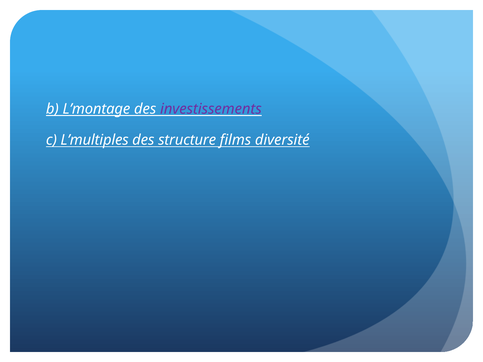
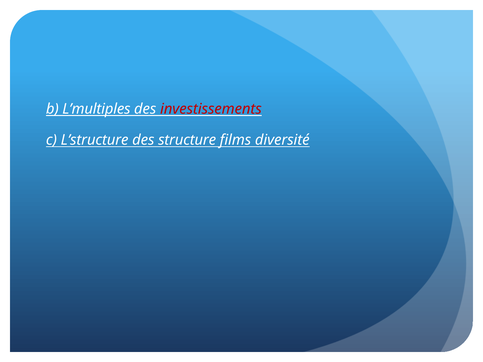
L’montage: L’montage -> L’multiples (96, 109)
investissements colour: purple -> red (211, 109)
L’multiples: L’multiples -> L’structure (95, 140)
